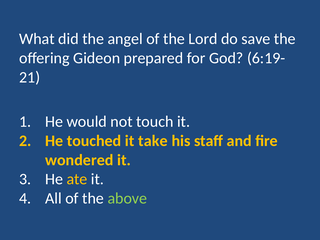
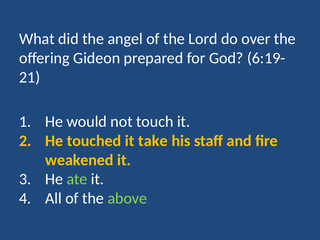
save: save -> over (256, 39)
wondered: wondered -> weakened (79, 160)
ate colour: yellow -> light green (77, 179)
